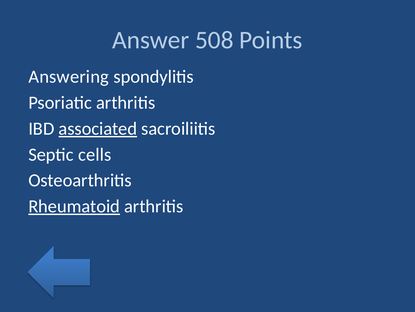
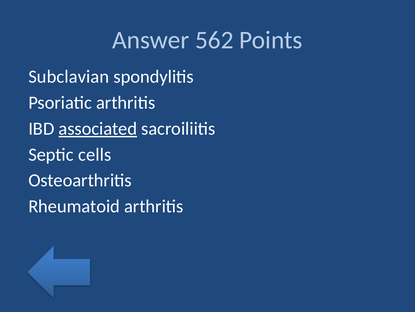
508: 508 -> 562 (214, 40)
Answering: Answering -> Subclavian (69, 77)
Rheumatoid underline: present -> none (74, 206)
